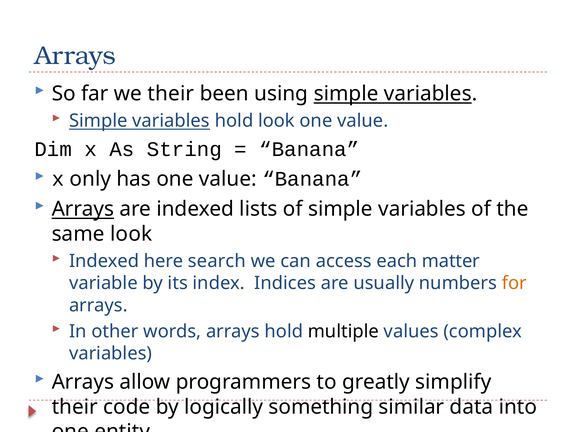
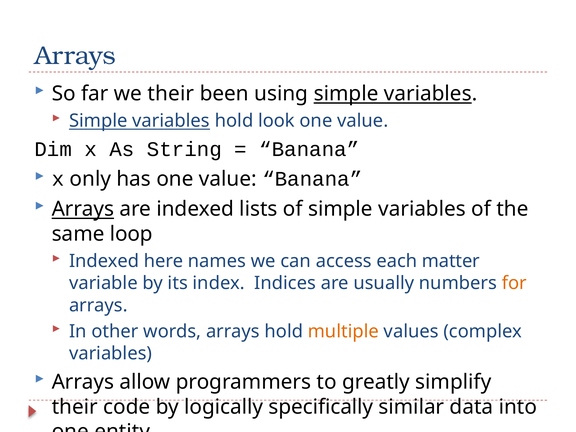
same look: look -> loop (131, 234)
search: search -> names (217, 261)
multiple colour: black -> orange (343, 331)
something: something -> specifically (321, 407)
